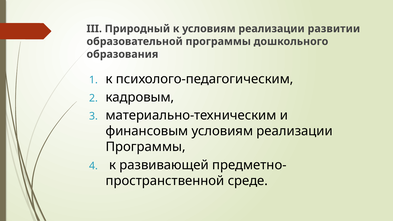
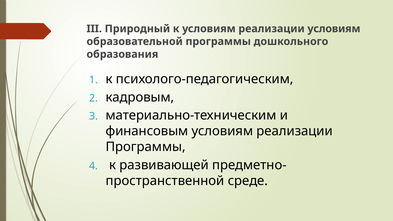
реализации развитии: развитии -> условиям (334, 29)
